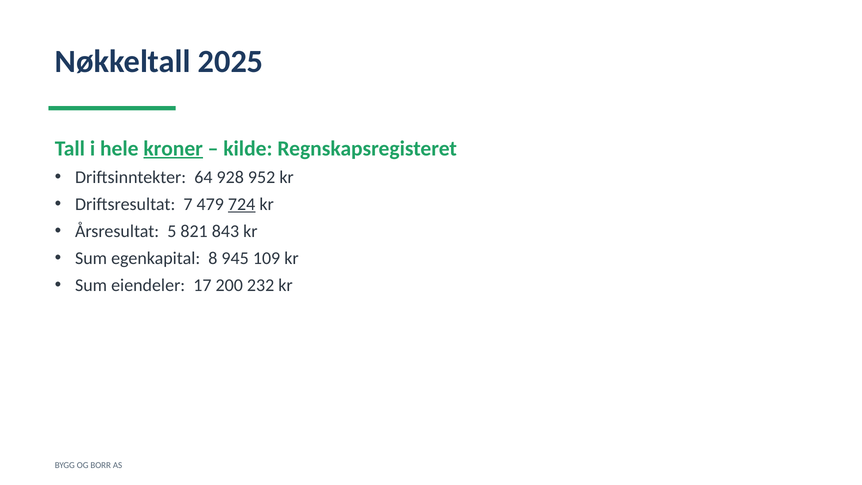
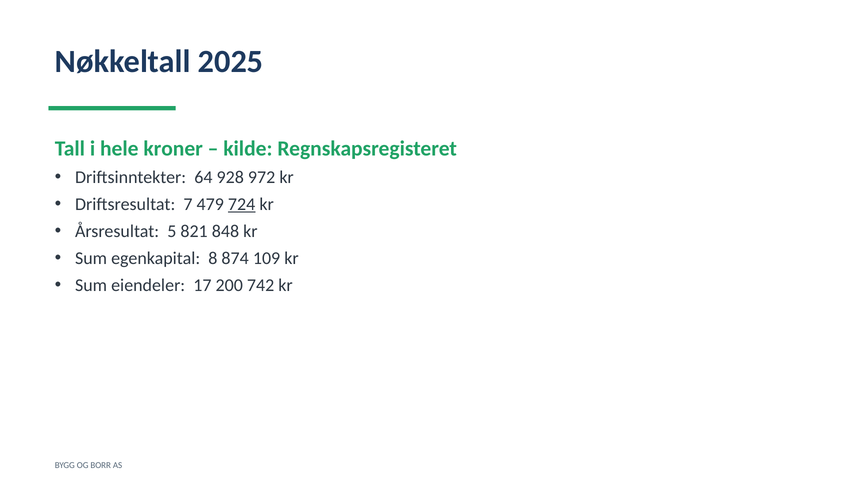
kroner underline: present -> none (173, 148)
952: 952 -> 972 (262, 177)
843: 843 -> 848 (225, 231)
945: 945 -> 874 (235, 258)
232: 232 -> 742 (261, 285)
